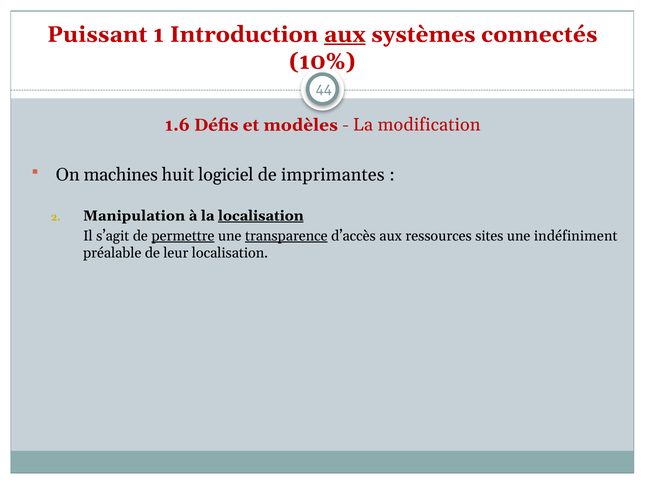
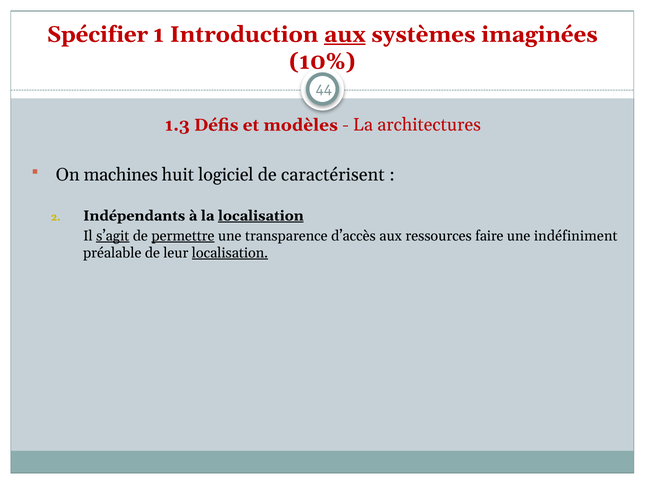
Puissant: Puissant -> Spécifier (97, 34)
connectés: connectés -> imaginées (539, 34)
1.6: 1.6 -> 1.3 (177, 125)
modification: modification -> architectures (429, 125)
imprimantes: imprimantes -> caractérisent (333, 175)
Manipulation: Manipulation -> Indépendants (134, 216)
s’agit underline: none -> present (113, 236)
transparence underline: present -> none (286, 236)
sites: sites -> faire (489, 236)
localisation underline: none -> present (230, 253)
